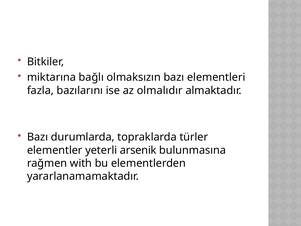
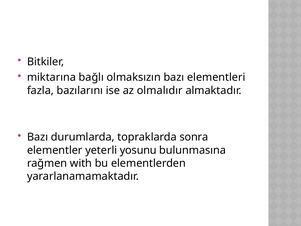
türler: türler -> sonra (194, 137)
arsenik: arsenik -> yosunu (138, 150)
